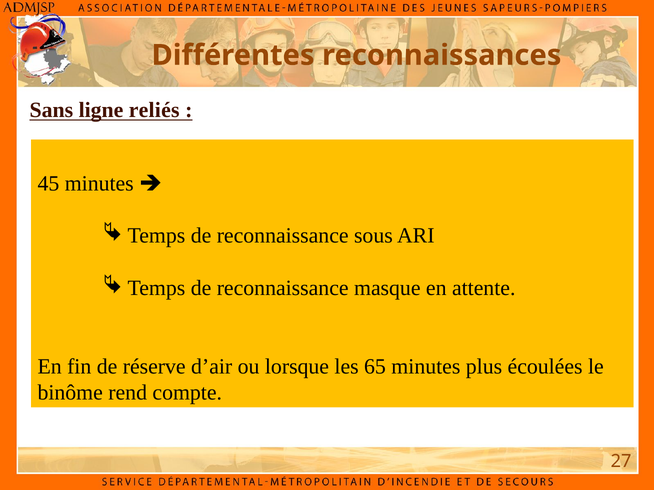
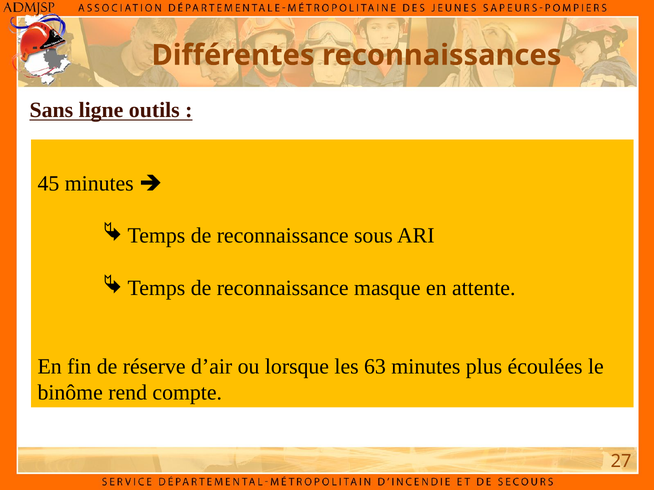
reliés: reliés -> outils (154, 110)
65: 65 -> 63 (375, 367)
